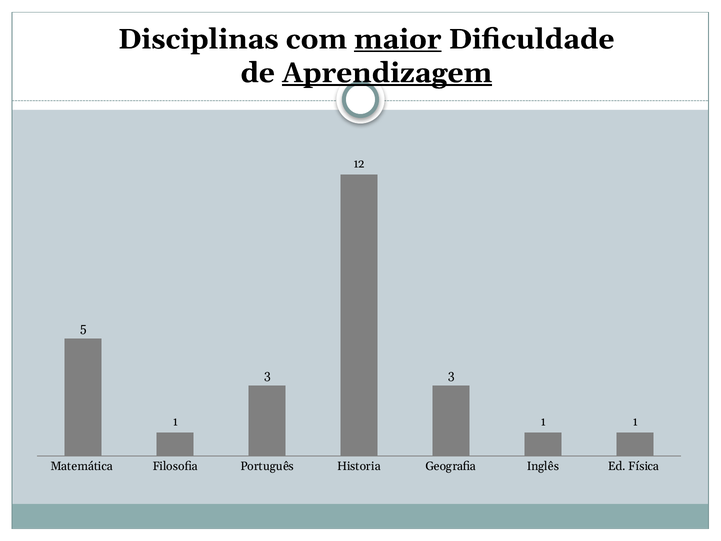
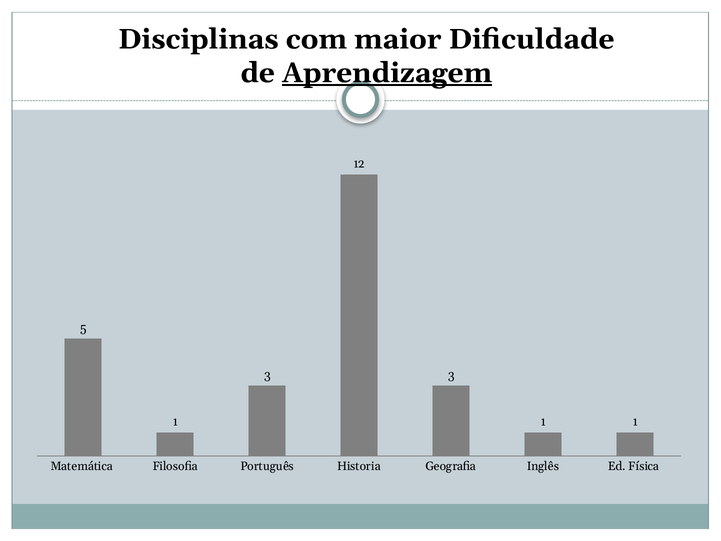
maior underline: present -> none (398, 39)
